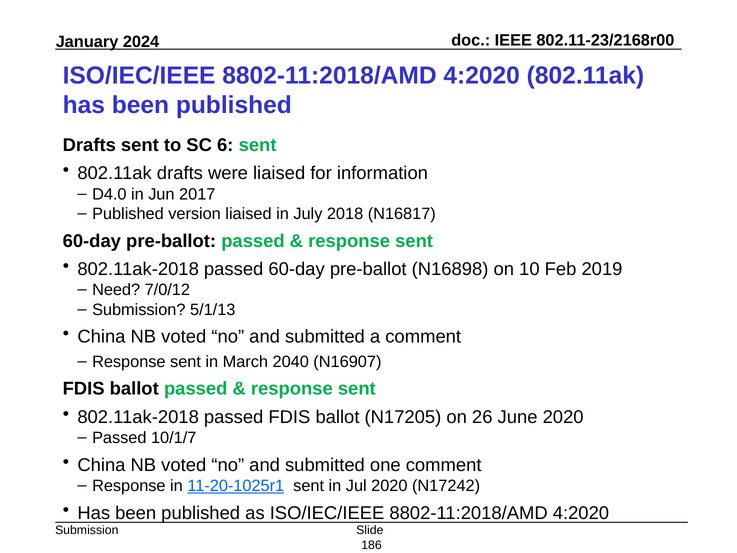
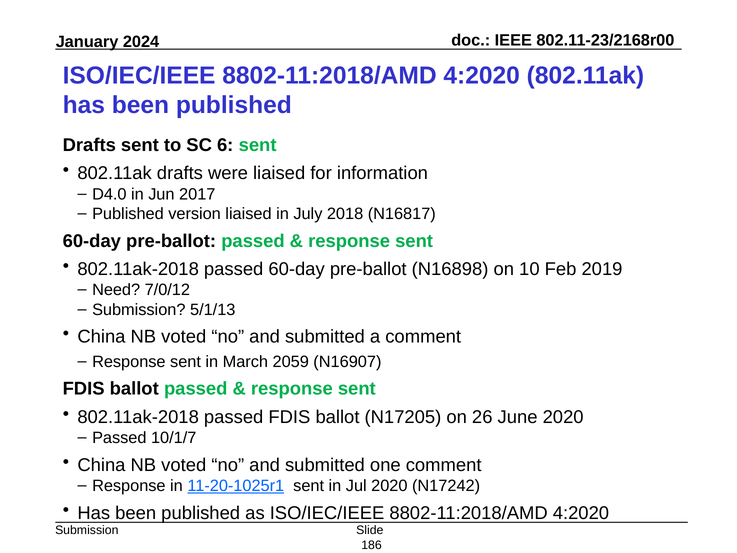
2040: 2040 -> 2059 (291, 361)
